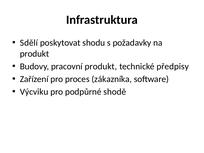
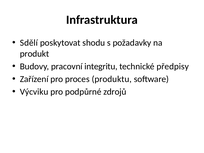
pracovní produkt: produkt -> integritu (101, 66)
zákazníka: zákazníka -> produktu (112, 79)
shodě: shodě -> zdrojů (115, 92)
